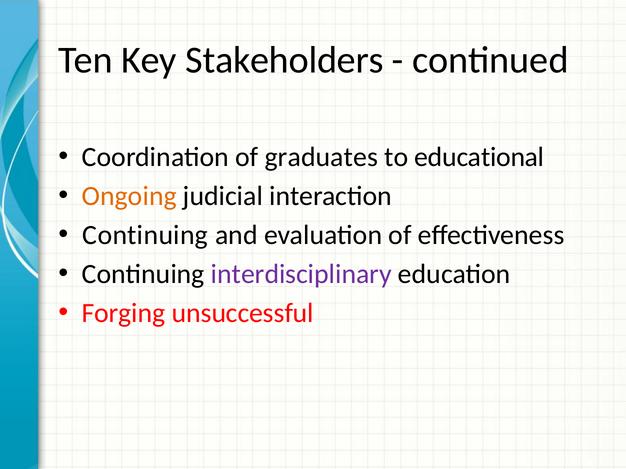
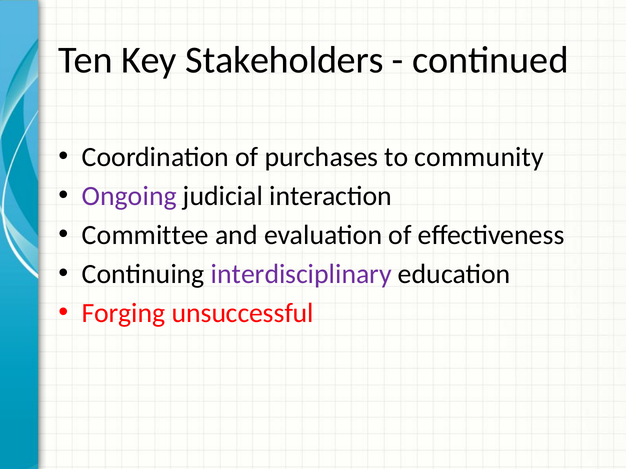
graduates: graduates -> purchases (321, 157)
educational: educational -> community (479, 157)
Ongoing colour: orange -> purple (129, 196)
Continuing: Continuing -> Committee (145, 235)
